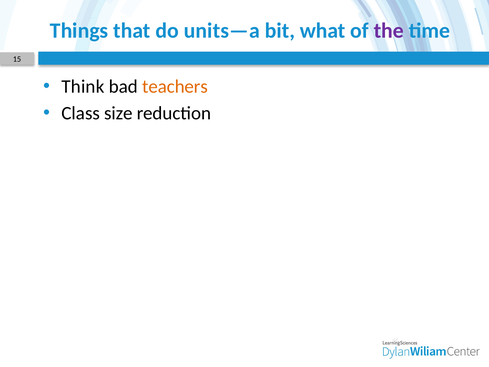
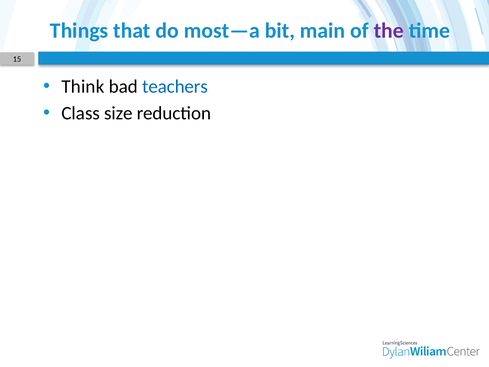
units—a: units—a -> most—a (222, 31)
what: what -> main (323, 31)
teachers colour: orange -> blue (175, 86)
